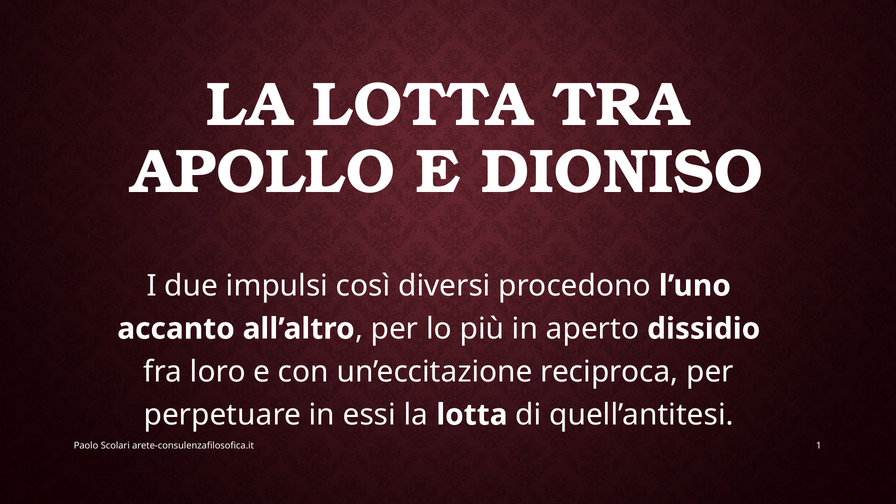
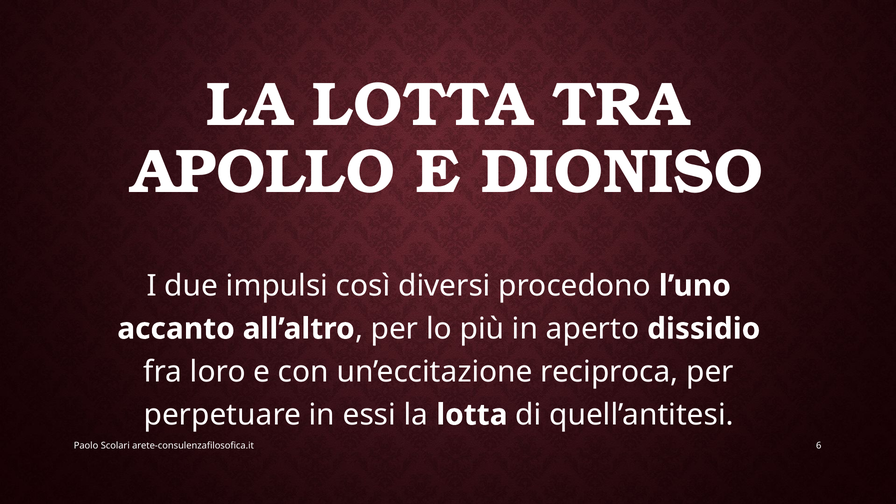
1: 1 -> 6 (819, 446)
